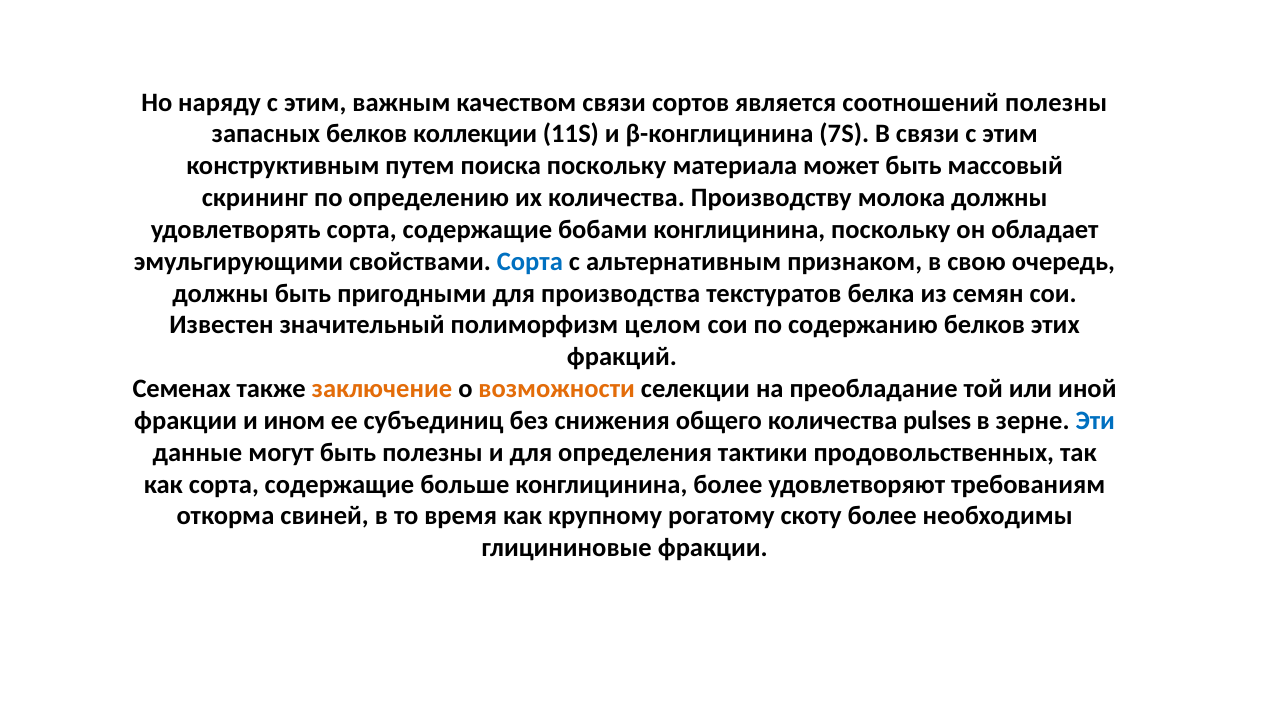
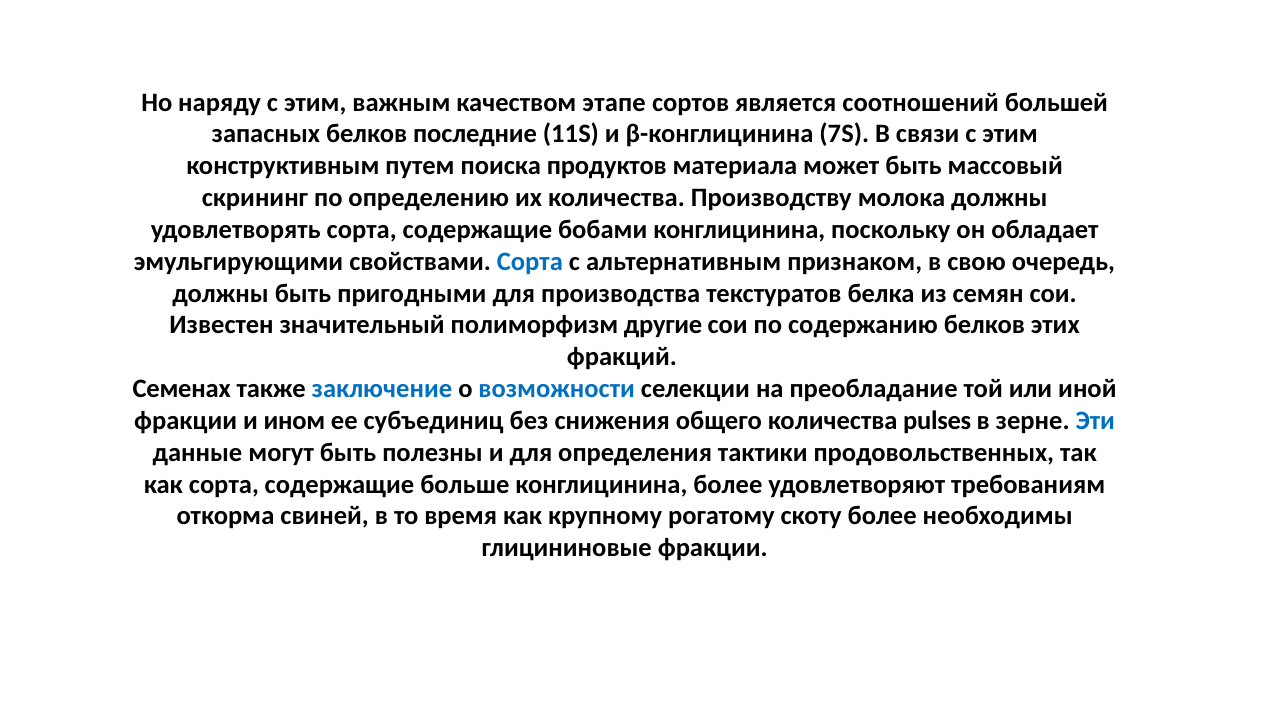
качеством связи: связи -> этапе (614, 102)
соотношений полезны: полезны -> большей (1056, 102)
коллекции: коллекции -> последние (475, 134)
поиска поскольку: поскольку -> продуктов (607, 166)
целом: целом -> другие (663, 325)
заключение colour: orange -> blue (382, 389)
возможности colour: orange -> blue (557, 389)
